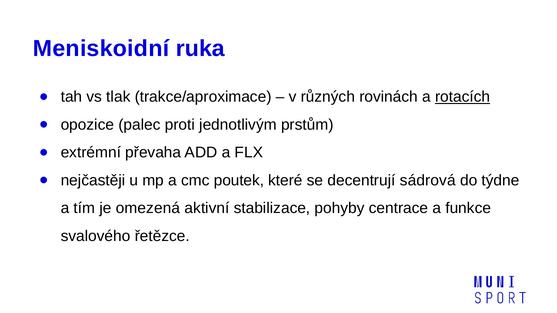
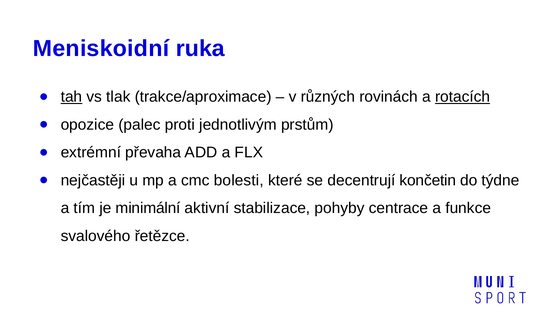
tah underline: none -> present (71, 97)
poutek: poutek -> bolesti (239, 180)
sádrová: sádrová -> končetin (428, 180)
omezená: omezená -> minimální (148, 208)
